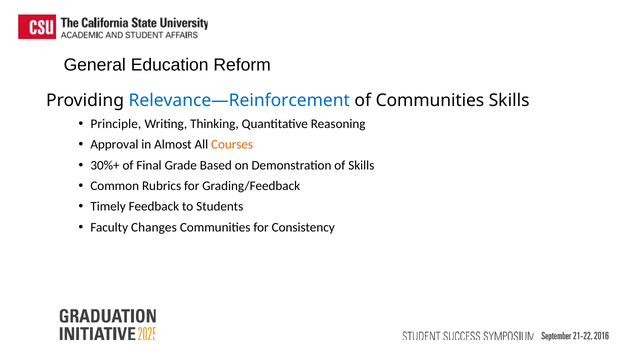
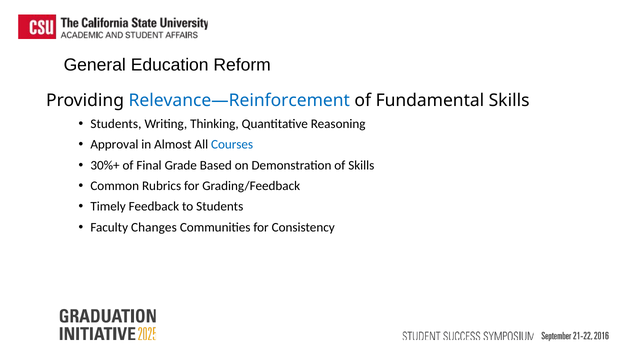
of Communities: Communities -> Fundamental (430, 101)
Principle: Principle -> Students (116, 124)
Courses colour: orange -> blue (232, 145)
